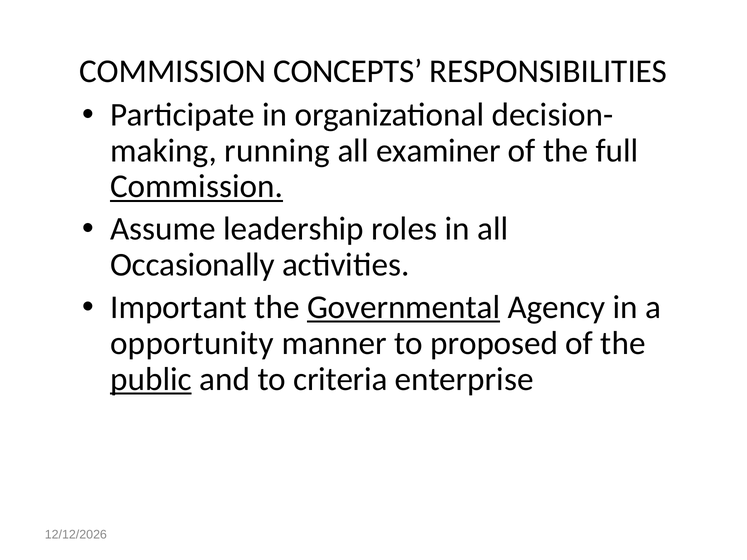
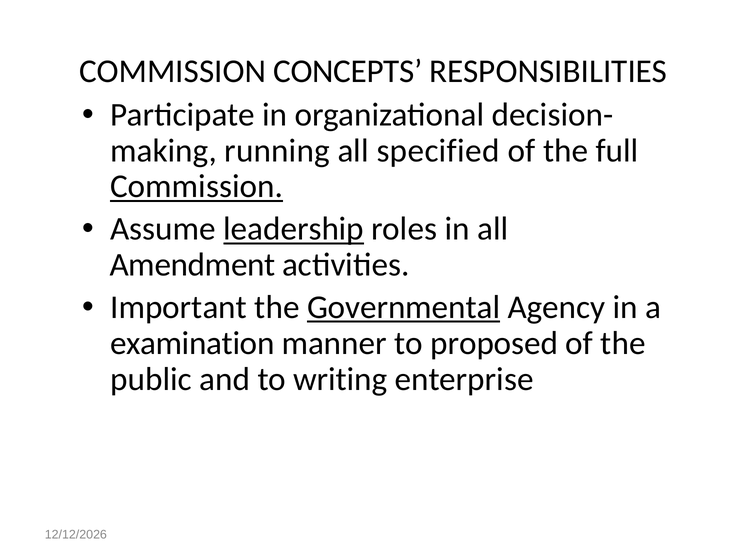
examiner: examiner -> specified (438, 151)
leadership underline: none -> present (294, 229)
Occasionally: Occasionally -> Amendment (193, 265)
opportunity: opportunity -> examination (192, 343)
public underline: present -> none (151, 379)
criteria: criteria -> writing (340, 379)
